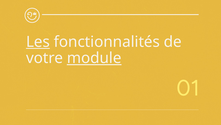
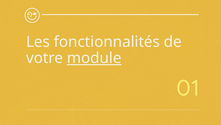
Les underline: present -> none (38, 42)
